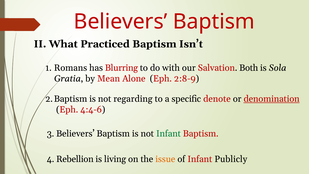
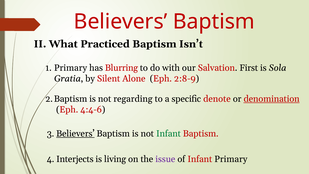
Romans: Romans -> Primary (71, 68)
Both: Both -> First (249, 68)
Mean: Mean -> Silent (109, 79)
Believers underline: none -> present (75, 134)
Rebellion: Rebellion -> Interjects (75, 159)
issue colour: orange -> purple (165, 159)
Infant Publicly: Publicly -> Primary (231, 159)
